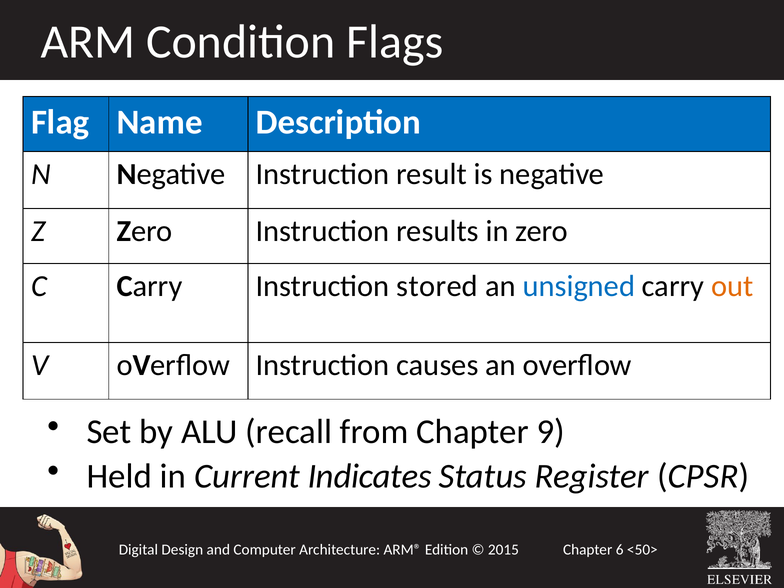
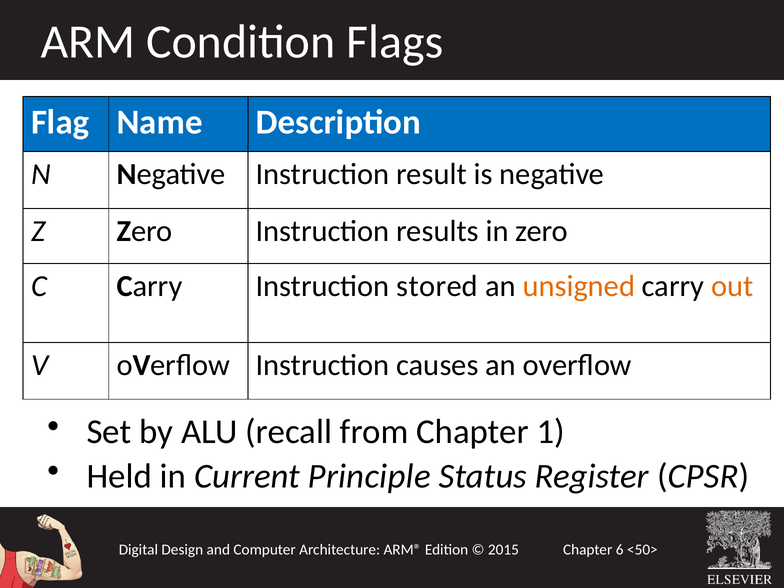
unsigned colour: blue -> orange (579, 286)
9: 9 -> 1 (551, 432)
Indicates: Indicates -> Principle (369, 476)
